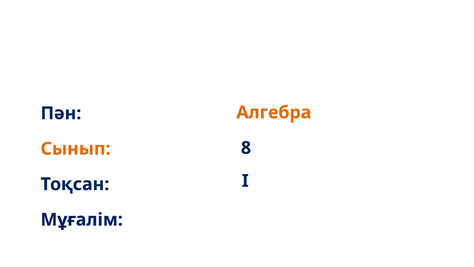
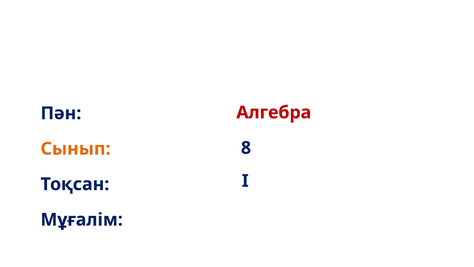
Алгебра colour: orange -> red (274, 112)
